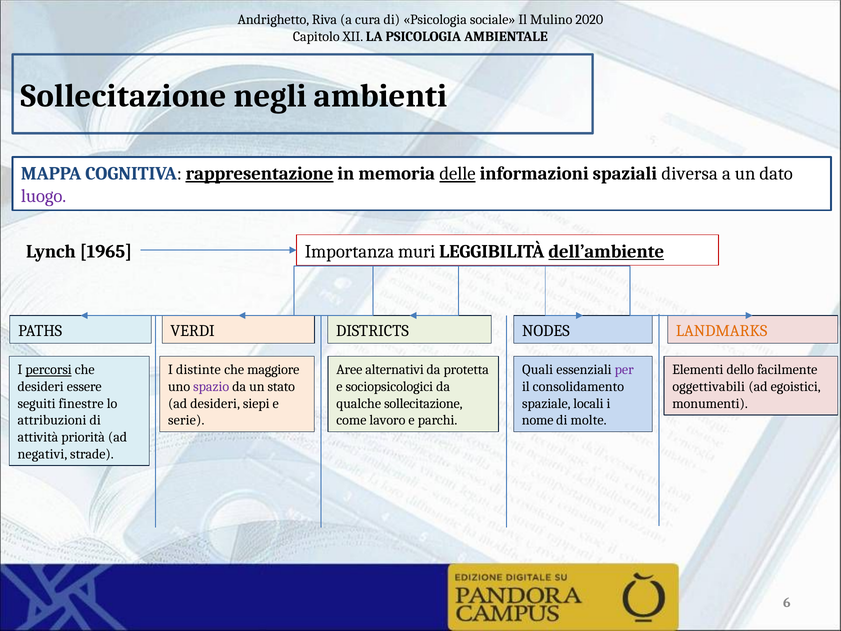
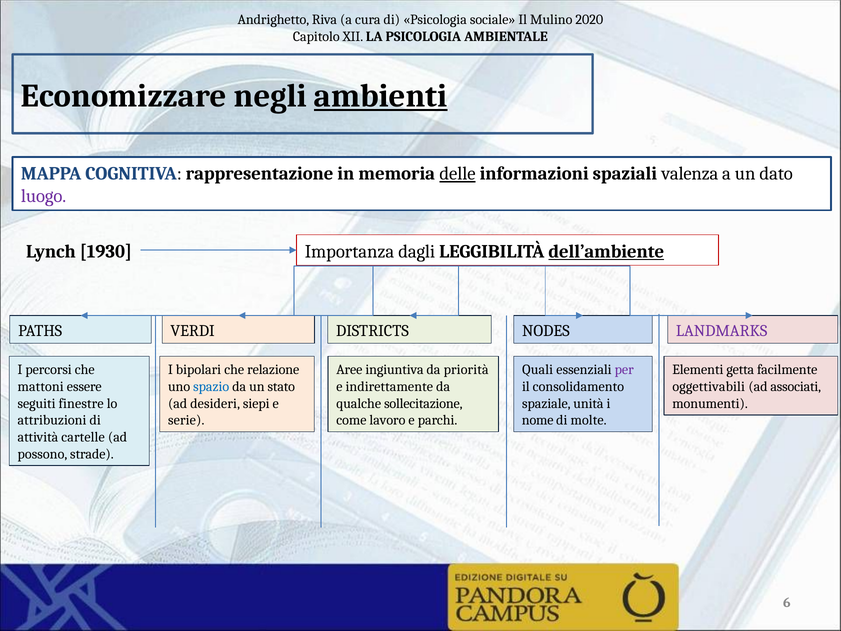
Sollecitazione: Sollecitazione -> Economizzare (124, 96)
ambienti underline: none -> present (381, 96)
rappresentazione underline: present -> none (260, 174)
diversa: diversa -> valenza (690, 174)
1965: 1965 -> 1930 (106, 251)
muri: muri -> dagli (417, 251)
LANDMARKS colour: orange -> purple (722, 330)
percorsi underline: present -> none (49, 370)
distinte: distinte -> bipolari (198, 370)
maggiore: maggiore -> relazione (273, 370)
alternativi: alternativi -> ingiuntiva (395, 370)
protetta: protetta -> priorità (466, 370)
dello: dello -> getta (740, 370)
desideri: desideri -> mattoni (41, 387)
spazio colour: purple -> blue (211, 387)
sociopsicologici: sociopsicologici -> indirettamente (389, 387)
egoistici: egoistici -> associati (796, 387)
locali: locali -> unità (588, 403)
priorità: priorità -> cartelle (83, 437)
negativi: negativi -> possono (42, 454)
